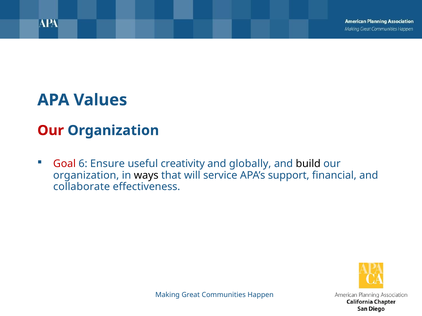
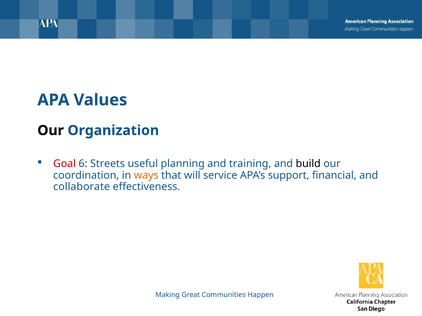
Our colour: red -> black (51, 131)
Ensure: Ensure -> Streets (108, 164)
creativity: creativity -> planning (183, 164)
globally: globally -> training (250, 164)
organization: organization -> coordination (86, 175)
ways colour: black -> orange (146, 175)
